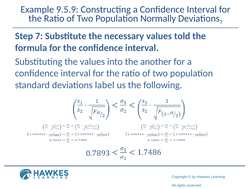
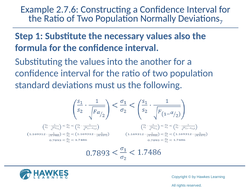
9.5.9: 9.5.9 -> 2.7.6 (67, 9)
Step 7: 7 -> 1 (39, 36)
told: told -> also (182, 36)
label: label -> must (105, 85)
